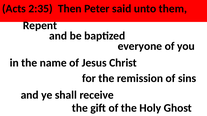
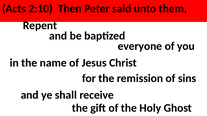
2:35: 2:35 -> 2:10 (41, 9)
